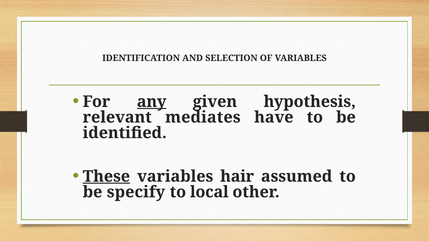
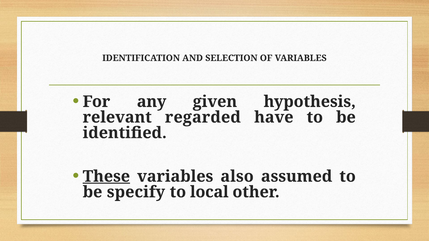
any underline: present -> none (152, 102)
mediates: mediates -> regarded (203, 117)
hair: hair -> also (237, 177)
